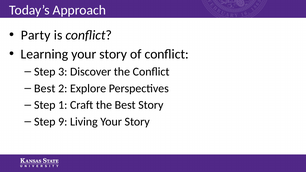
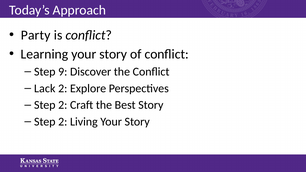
3: 3 -> 9 (63, 72)
Best: Best -> Lack (45, 88)
1: 1 -> 2 (63, 105)
9: 9 -> 2 (63, 122)
